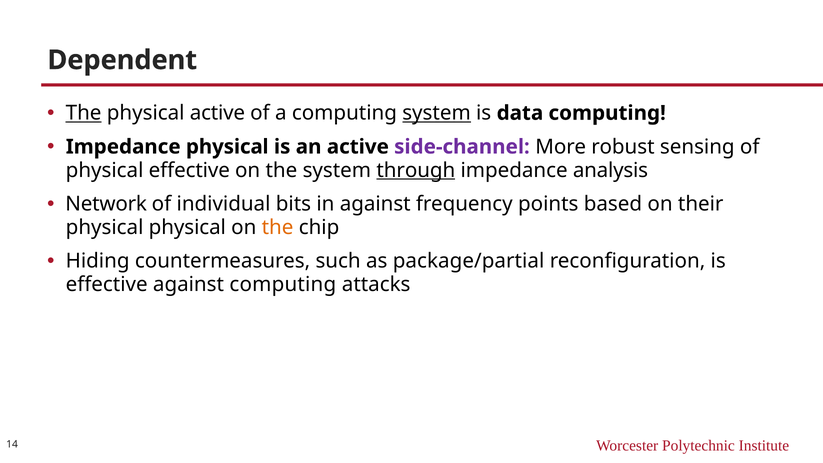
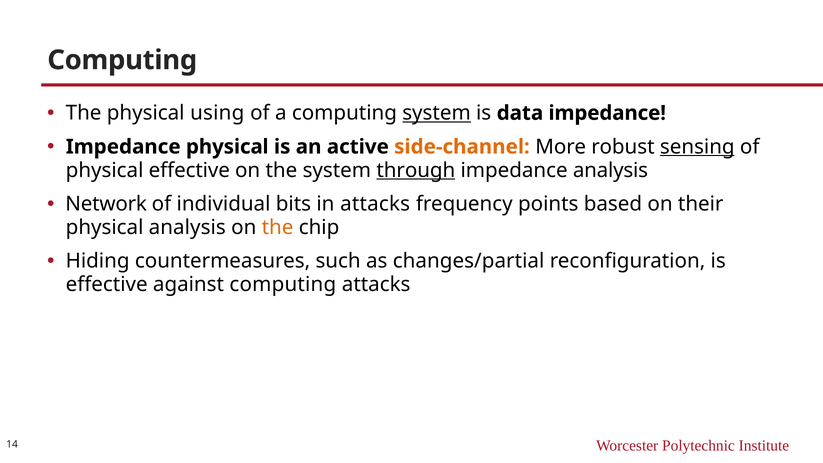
Dependent: Dependent -> Computing (122, 60)
The underline: present -> none (84, 113)
physical active: active -> using (217, 113)
data computing: computing -> impedance (607, 113)
side-channel colour: purple -> orange (462, 147)
sensing underline: none -> present (697, 147)
in against: against -> attacks (375, 204)
physical physical: physical -> analysis (187, 227)
package/partial: package/partial -> changes/partial (469, 261)
